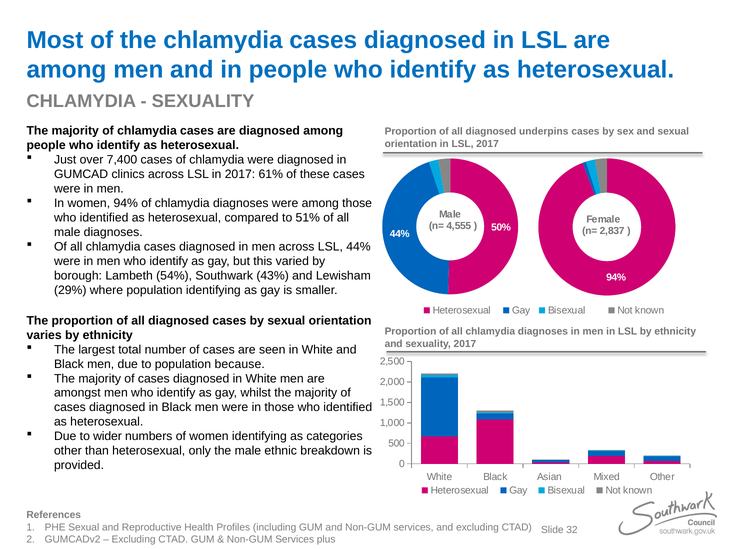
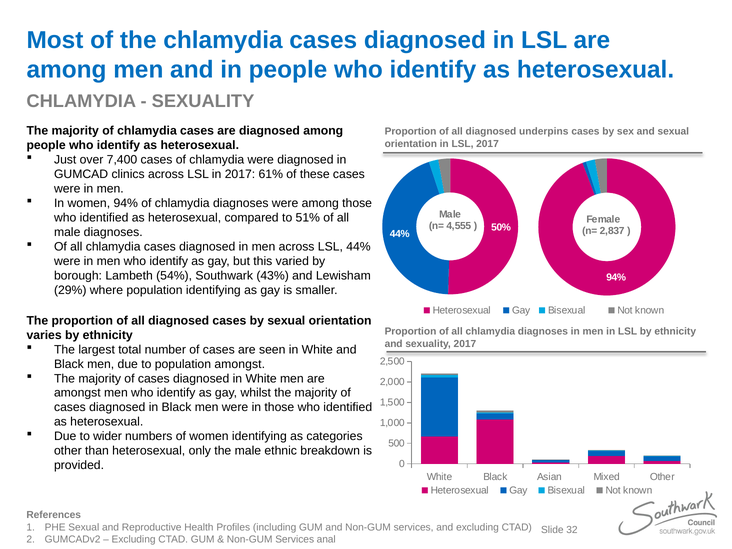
population because: because -> amongst (240, 364)
plus: plus -> anal (326, 539)
